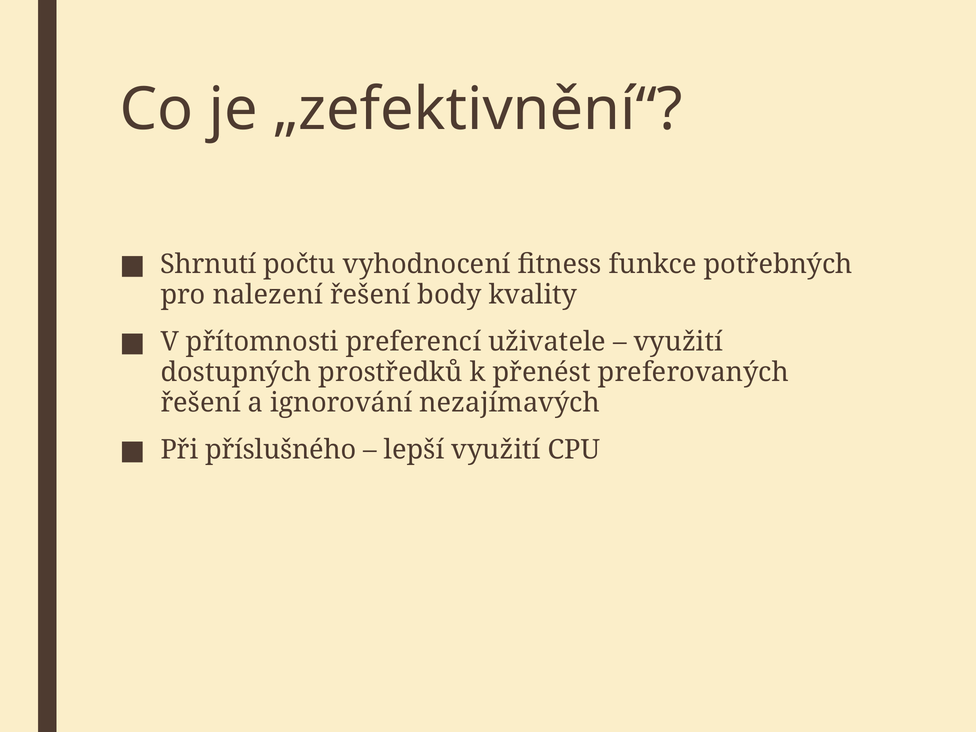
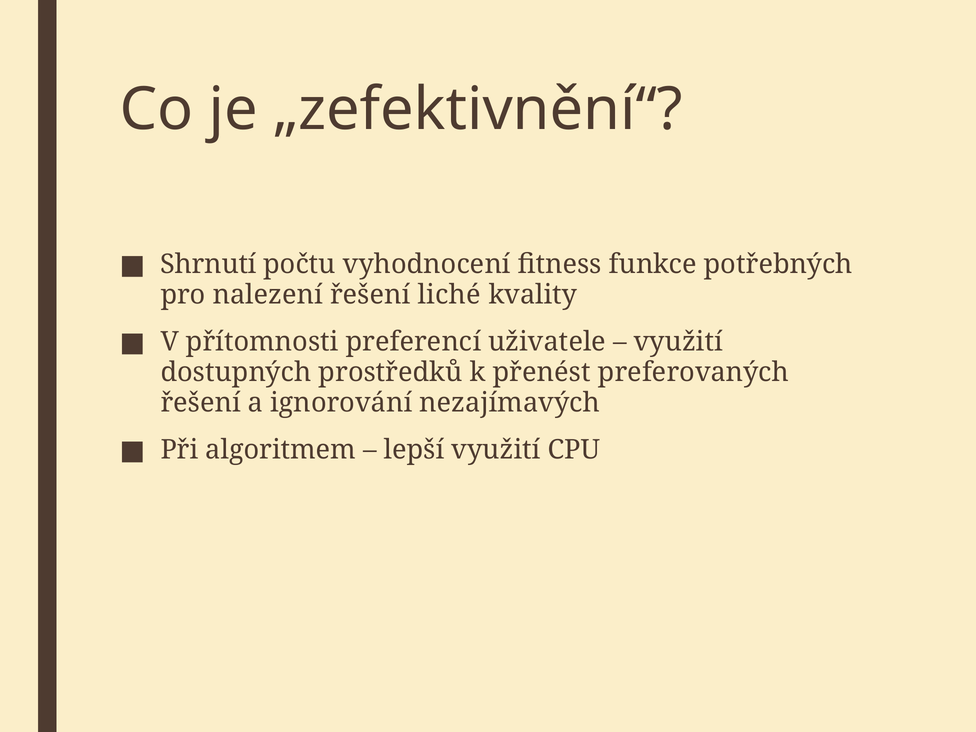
body: body -> liché (449, 295)
příslušného: příslušného -> algoritmem (281, 450)
